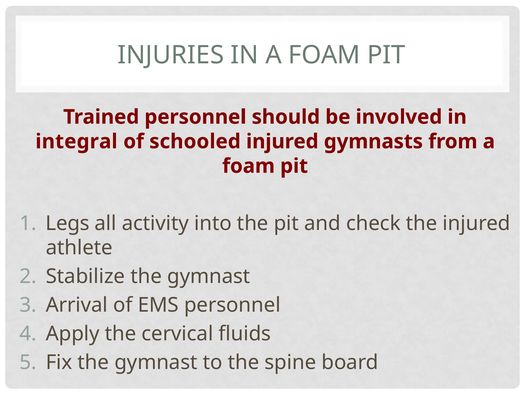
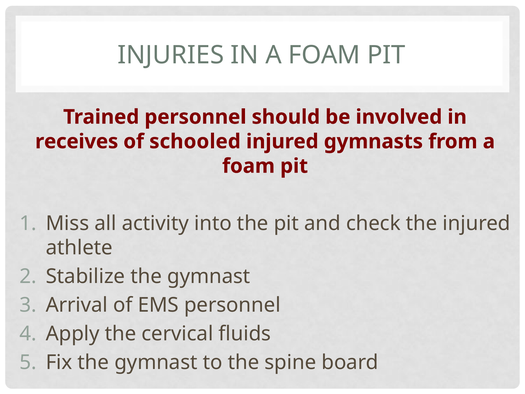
integral: integral -> receives (77, 141)
Legs: Legs -> Miss (67, 223)
